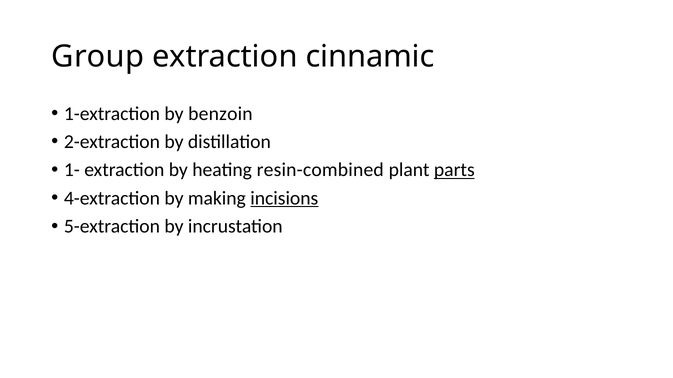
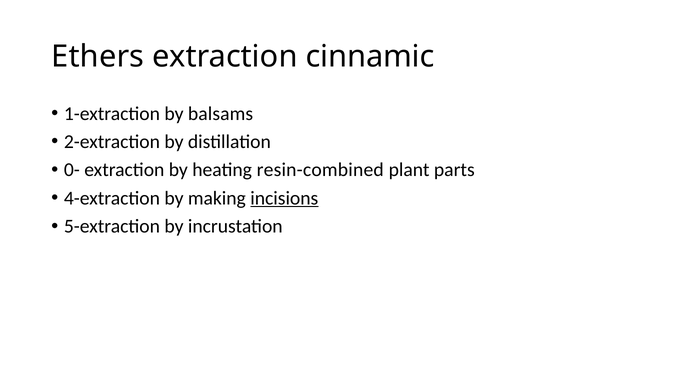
Group: Group -> Ethers (98, 57)
benzoin: benzoin -> balsams (220, 114)
1-: 1- -> 0- (72, 170)
parts underline: present -> none (454, 170)
